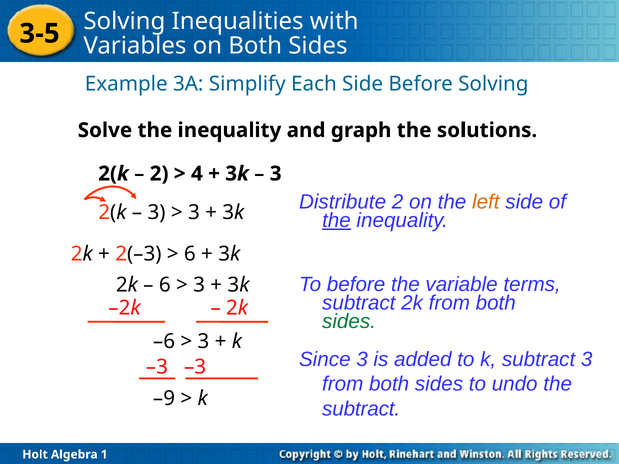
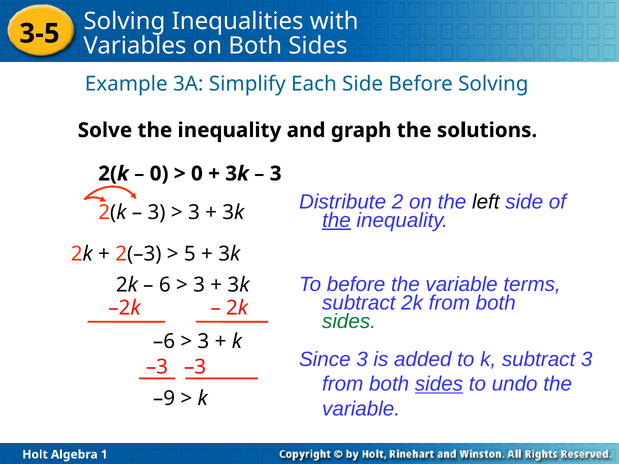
2: 2 -> 0 (159, 174)
4: 4 -> 0 (197, 174)
left colour: orange -> black (486, 202)
6: 6 -> 5 (190, 254)
sides underline: none -> present (439, 384)
subtract: subtract -> variable (361, 409)
